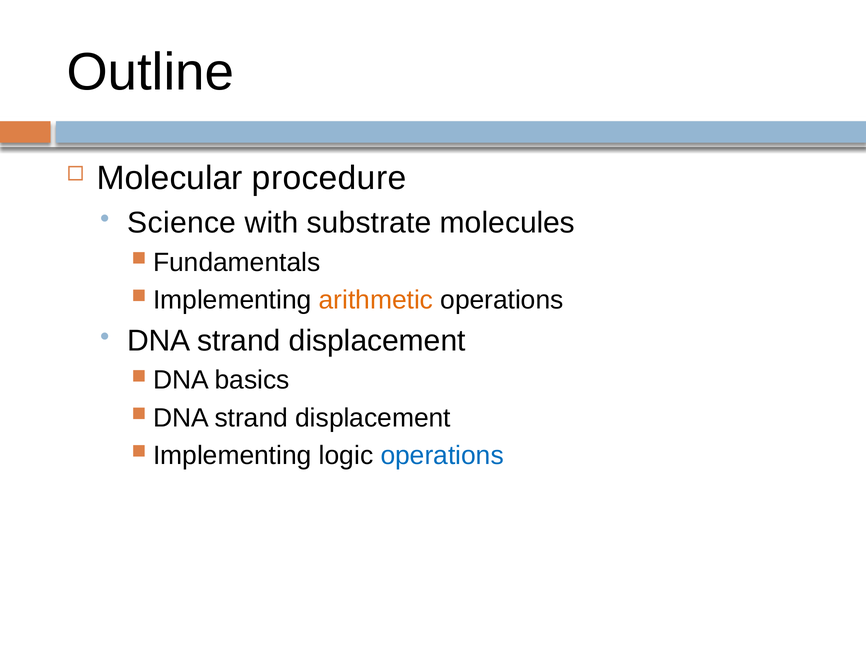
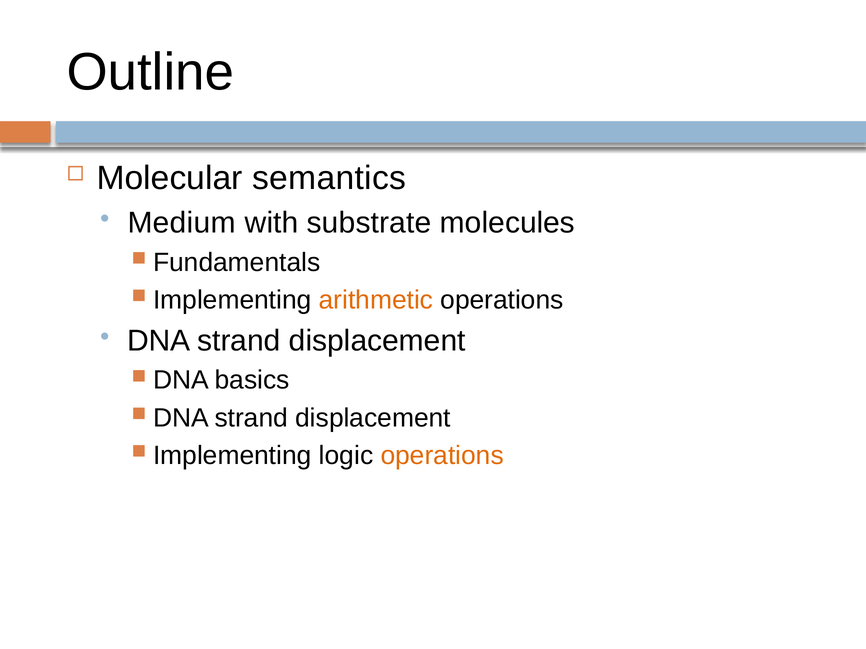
procedure: procedure -> semantics (329, 178)
Science: Science -> Medium (182, 223)
operations colour: blue -> orange (442, 456)
